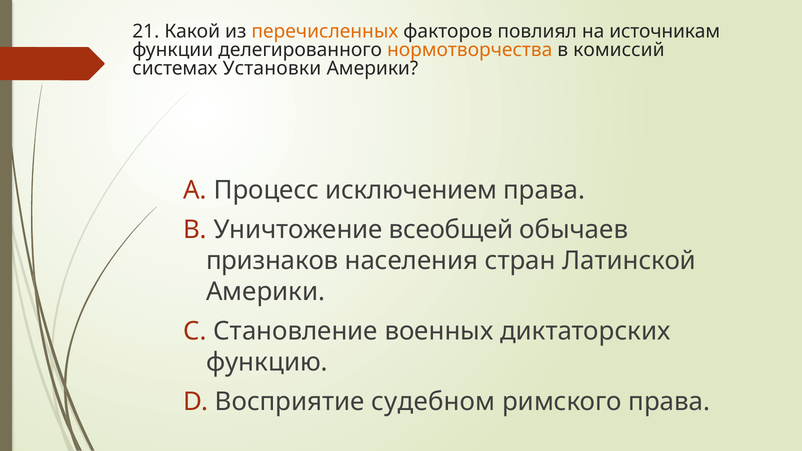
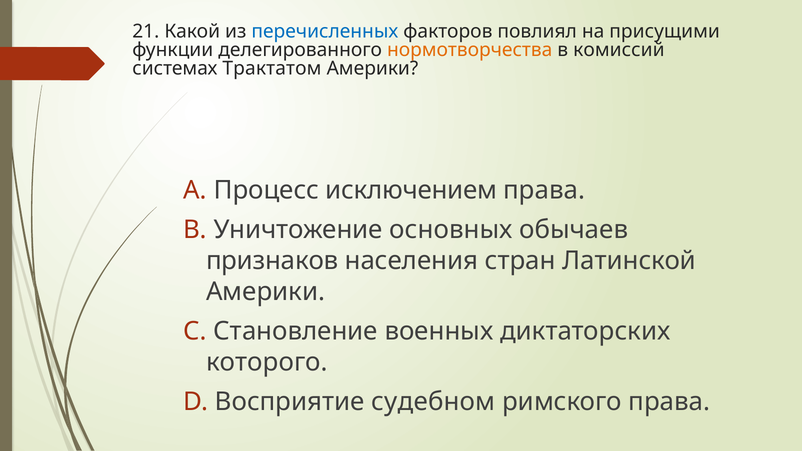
перечисленных colour: orange -> blue (325, 31)
источникам: источникам -> присущими (665, 31)
Установки: Установки -> Трактатом (272, 68)
всеобщей: всеобщей -> основных (451, 230)
функцию: функцию -> которого (267, 362)
